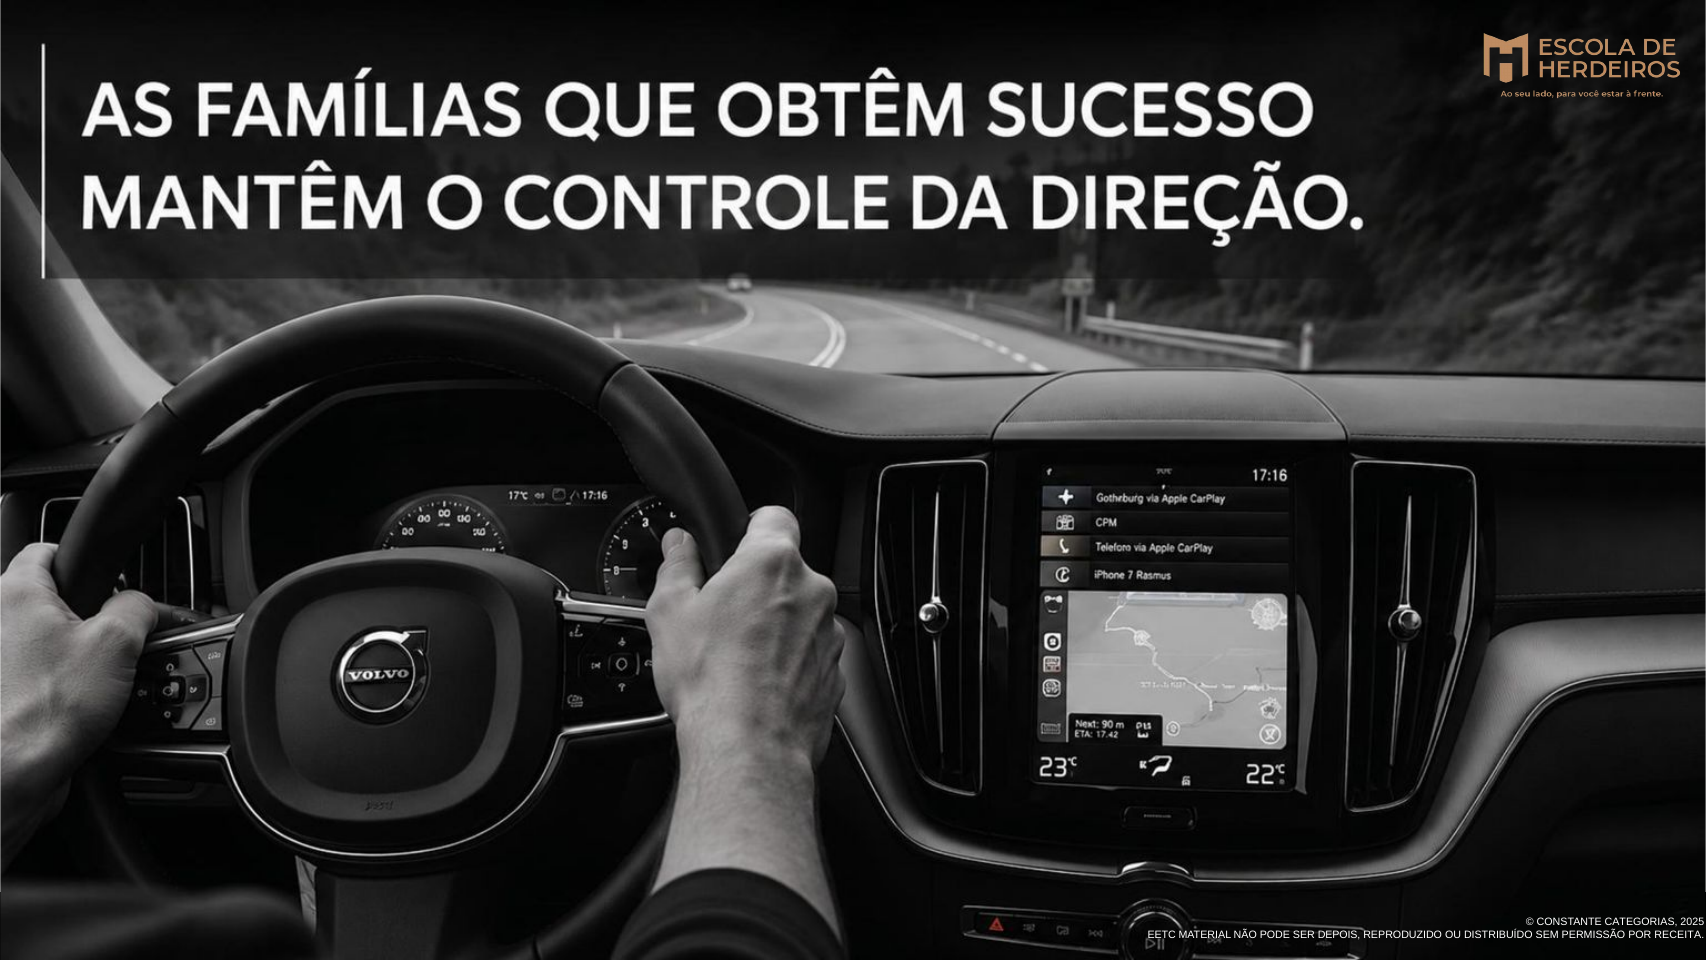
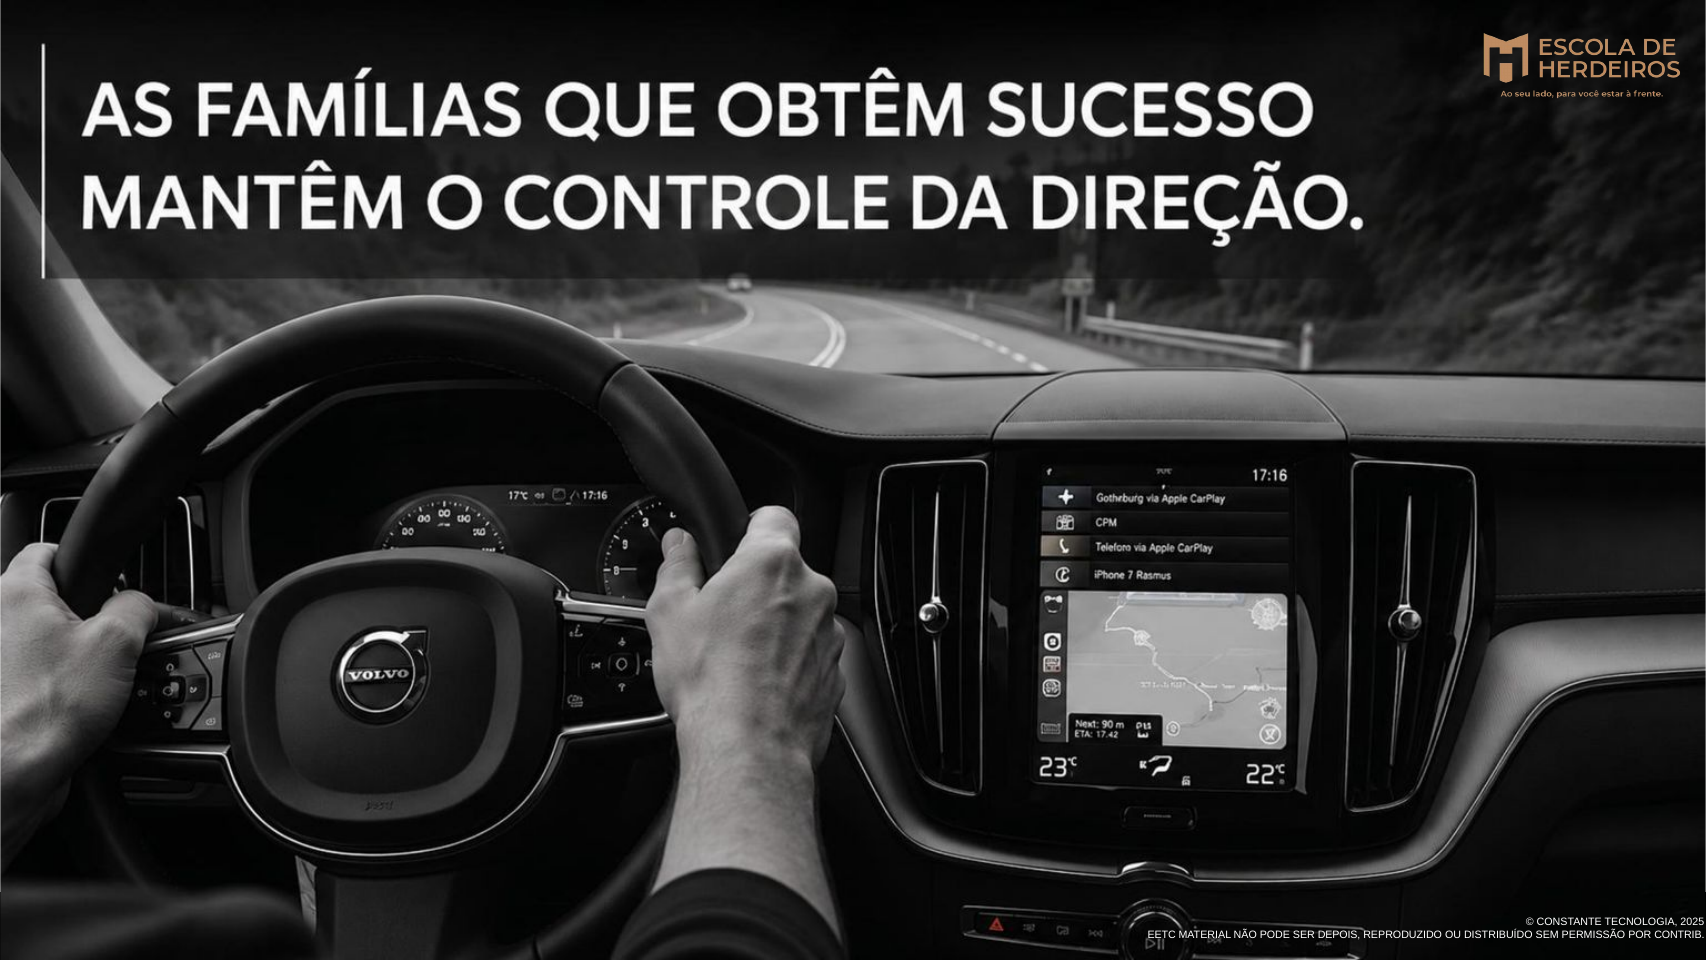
CATEGORIAS: CATEGORIAS -> TECNOLOGIA (1641, 922)
RECEITA: RECEITA -> CONTRIB (1679, 934)
